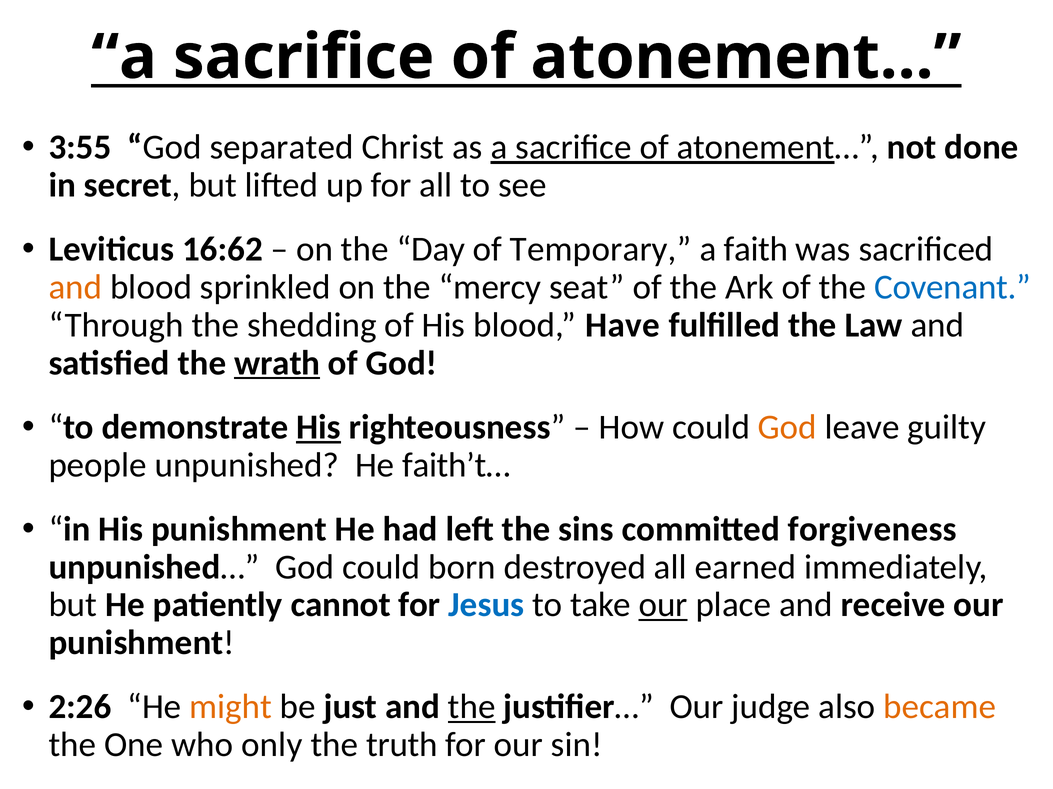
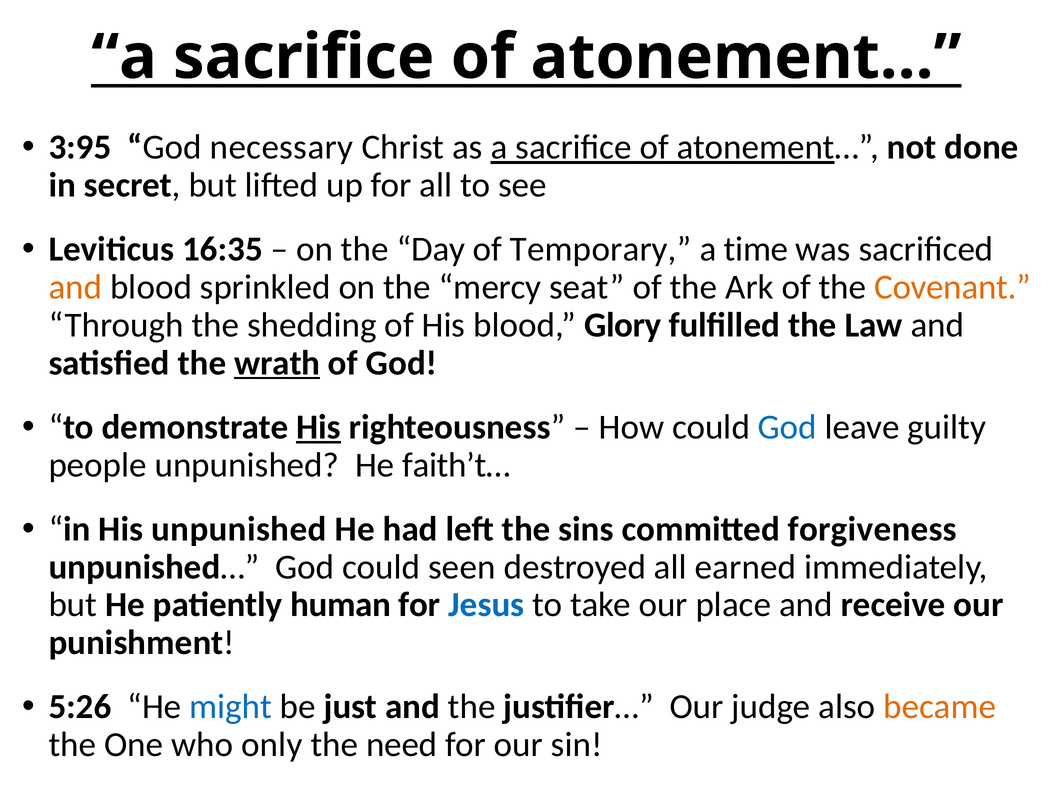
3:55: 3:55 -> 3:95 (80, 148)
separated: separated -> necessary (281, 148)
16:62: 16:62 -> 16:35 (222, 250)
faith: faith -> time (756, 250)
Covenant colour: blue -> orange (953, 288)
Have: Have -> Glory (623, 325)
God colour: orange -> blue (787, 428)
His punishment: punishment -> unpunished (239, 530)
born: born -> seen (462, 568)
cannot: cannot -> human (341, 605)
our underline: present -> none (663, 605)
2:26: 2:26 -> 5:26 (80, 708)
might colour: orange -> blue (230, 708)
the underline: present -> none (472, 708)
truth: truth -> need (402, 745)
